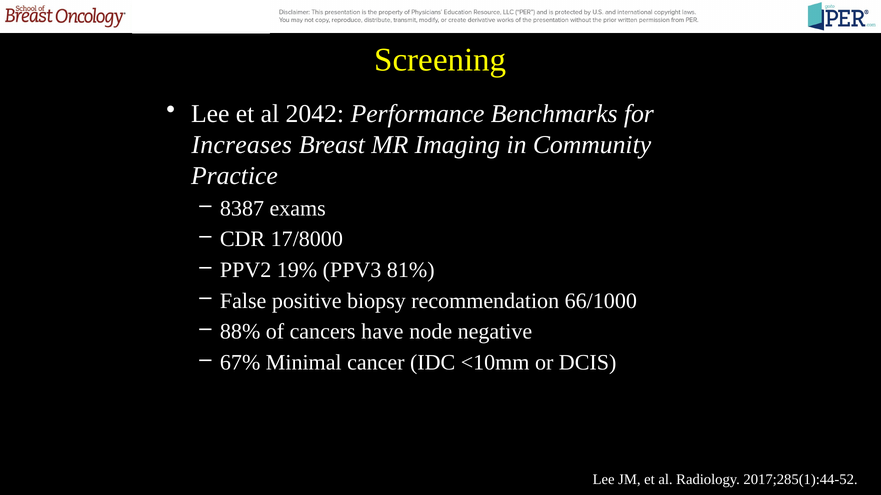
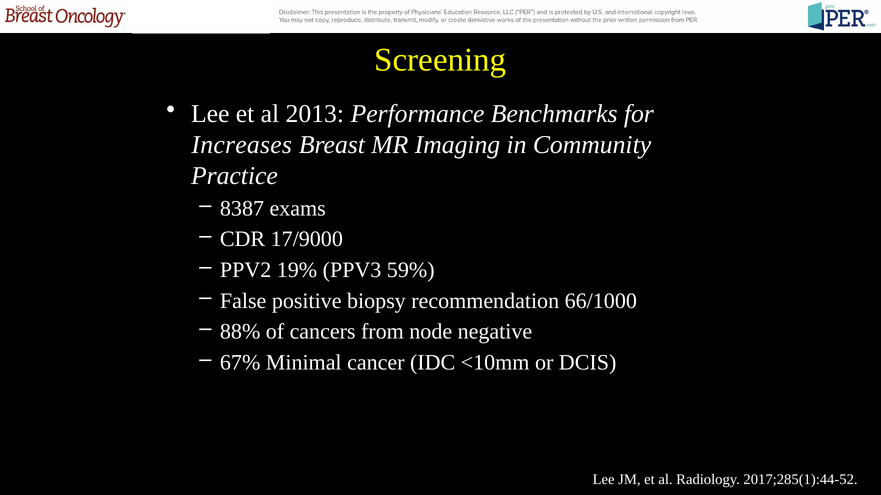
2042: 2042 -> 2013 (315, 114)
17/8000: 17/8000 -> 17/9000 (307, 239)
81%: 81% -> 59% (411, 270)
have: have -> from (382, 332)
